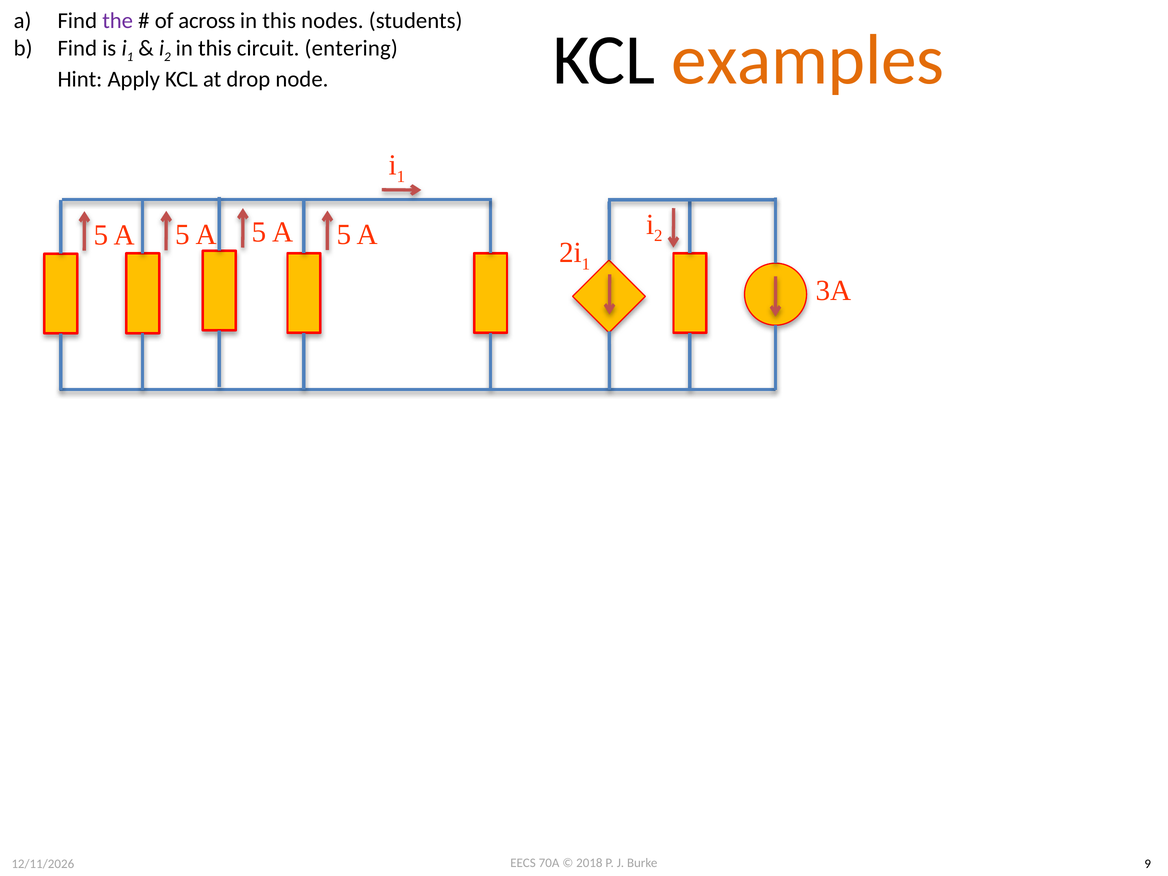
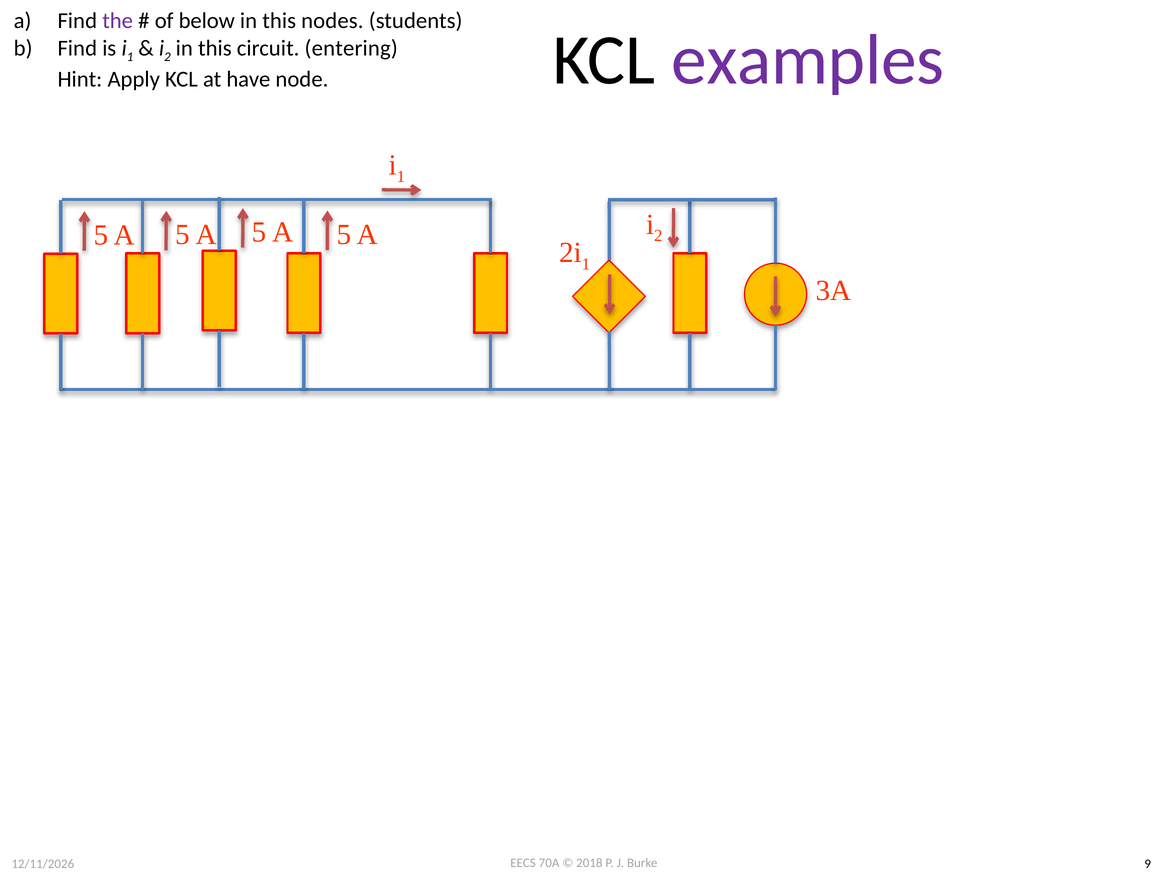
across: across -> below (207, 21)
examples colour: orange -> purple (808, 60)
drop: drop -> have (248, 79)
